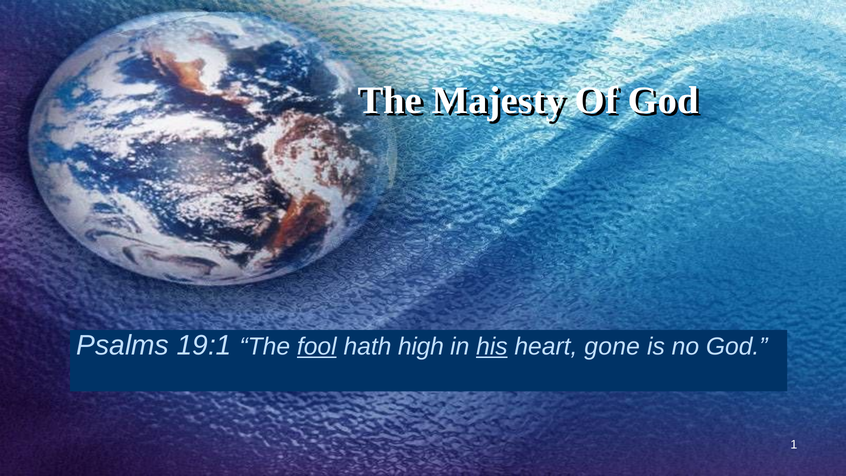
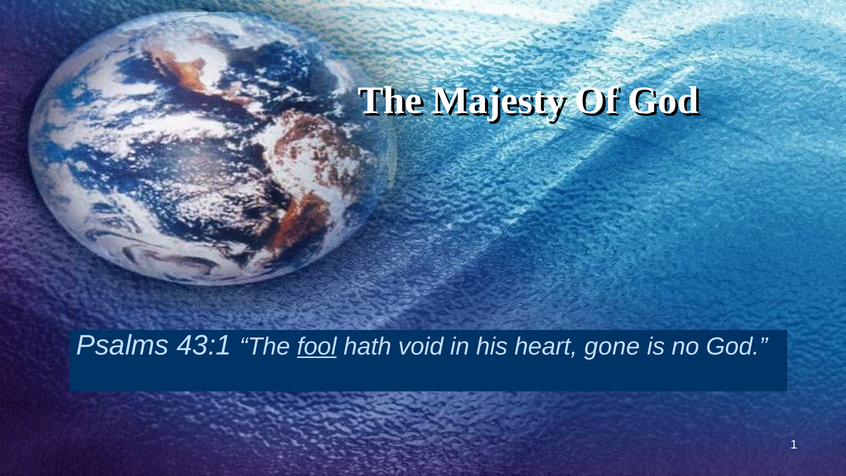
19:1: 19:1 -> 43:1 (204, 345)
high: high -> void (421, 346)
his underline: present -> none (492, 346)
